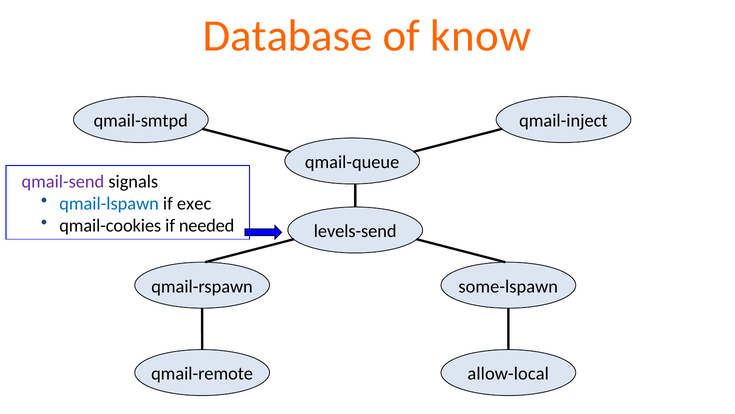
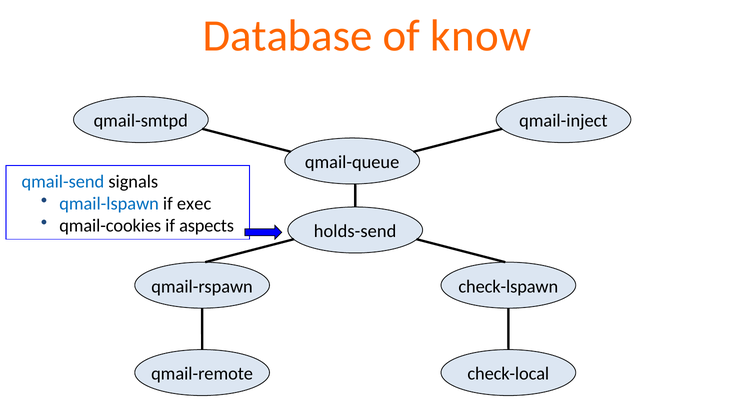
qmail-send colour: purple -> blue (63, 181)
needed: needed -> aspects (207, 225)
levels-send: levels-send -> holds-send (355, 231)
some-lspawn: some-lspawn -> check-lspawn (508, 286)
allow-local: allow-local -> check-local (508, 373)
